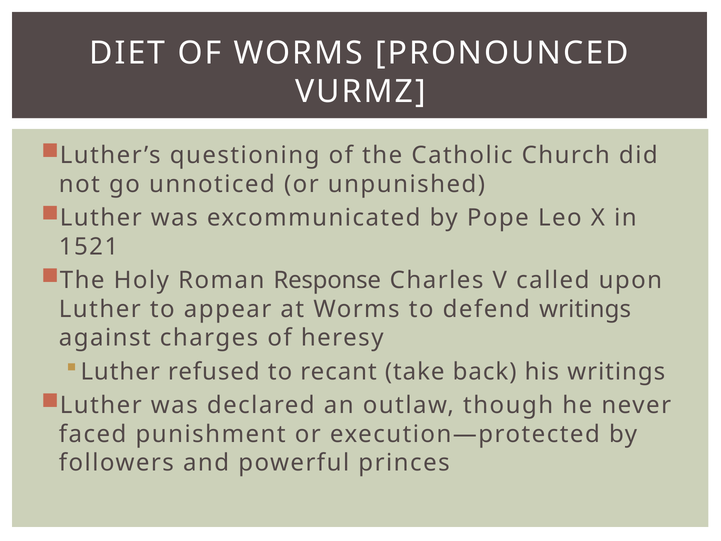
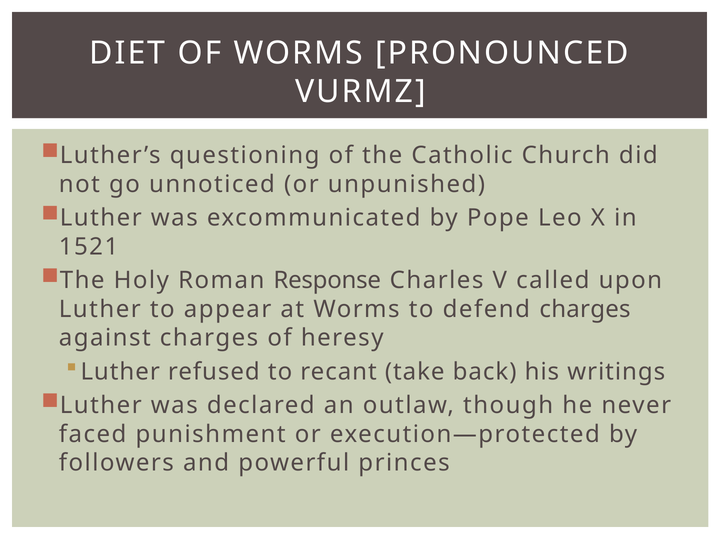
defend writings: writings -> charges (585, 309)
